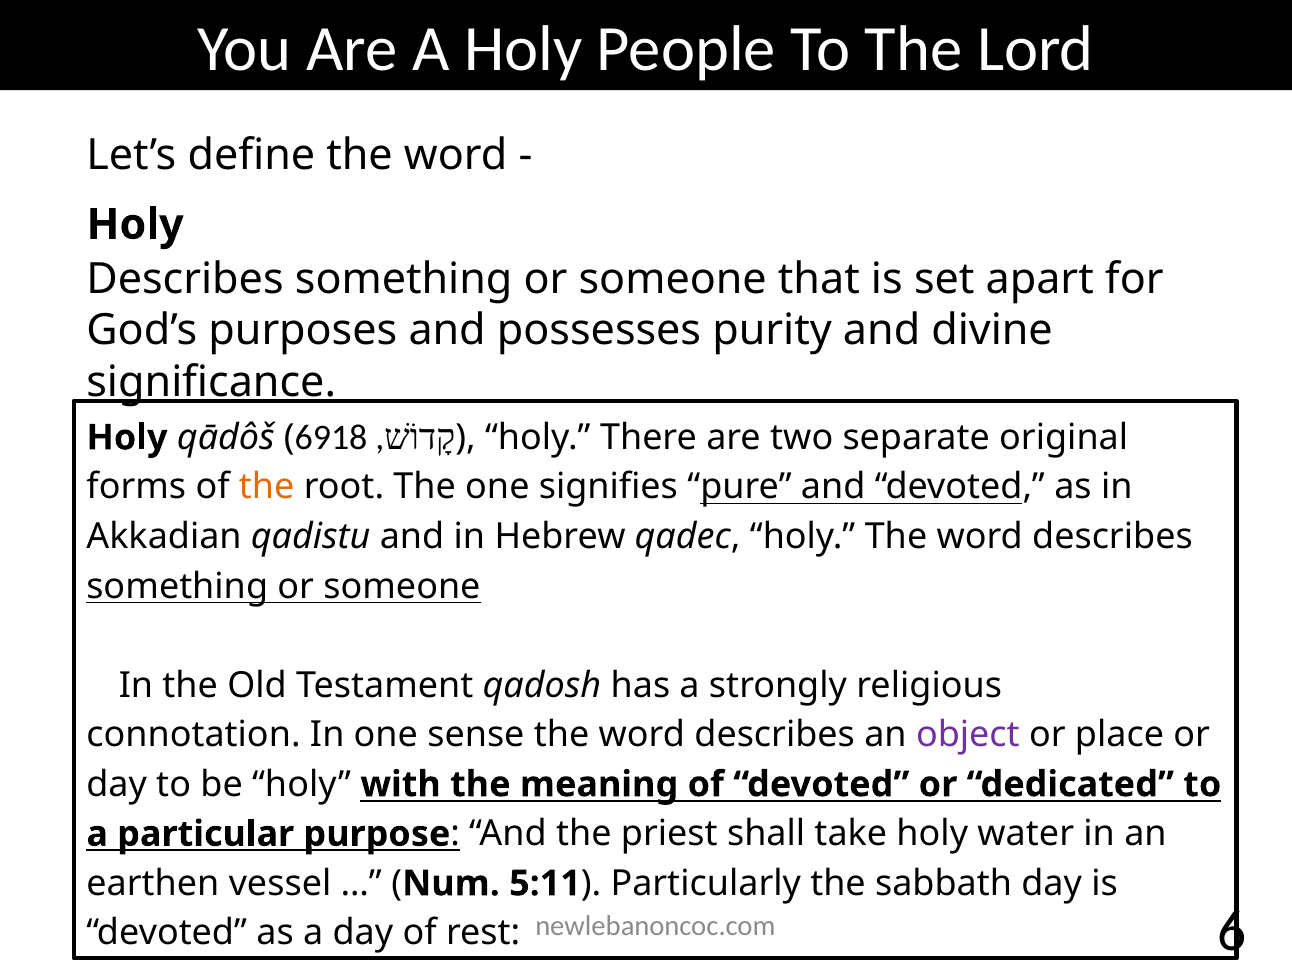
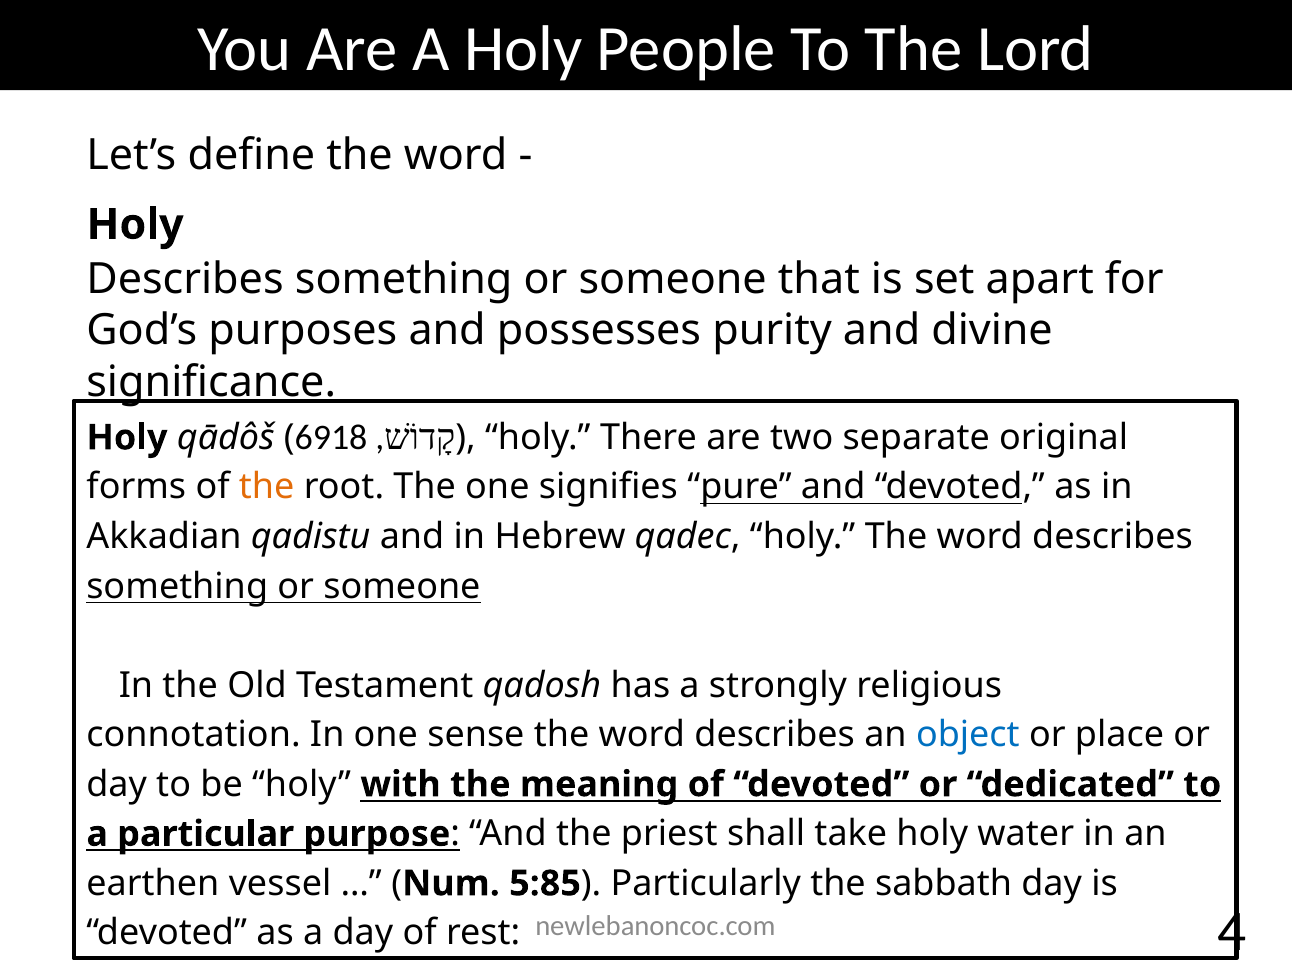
object colour: purple -> blue (968, 735)
5:11: 5:11 -> 5:85 (545, 883)
6: 6 -> 4 (1232, 931)
